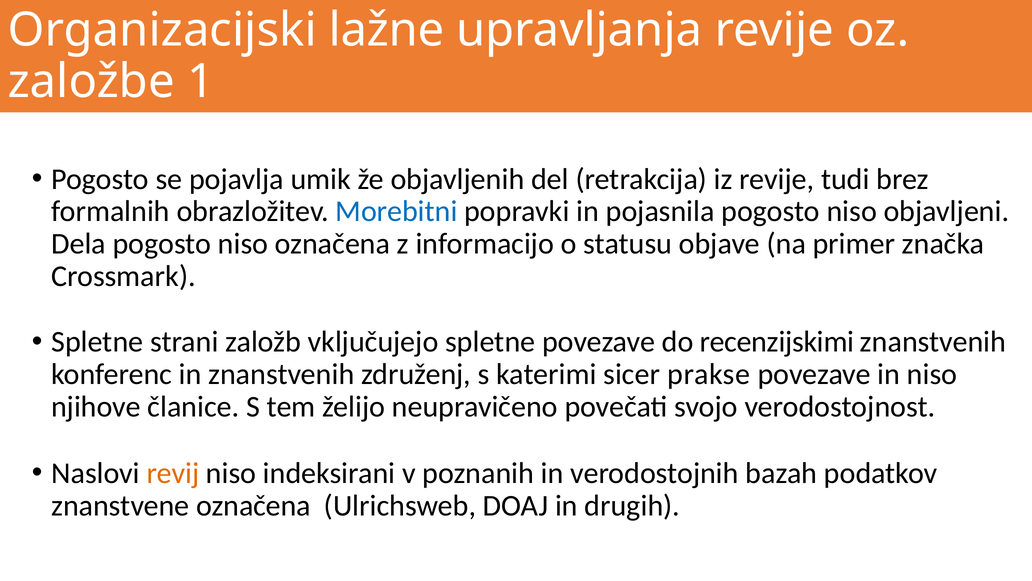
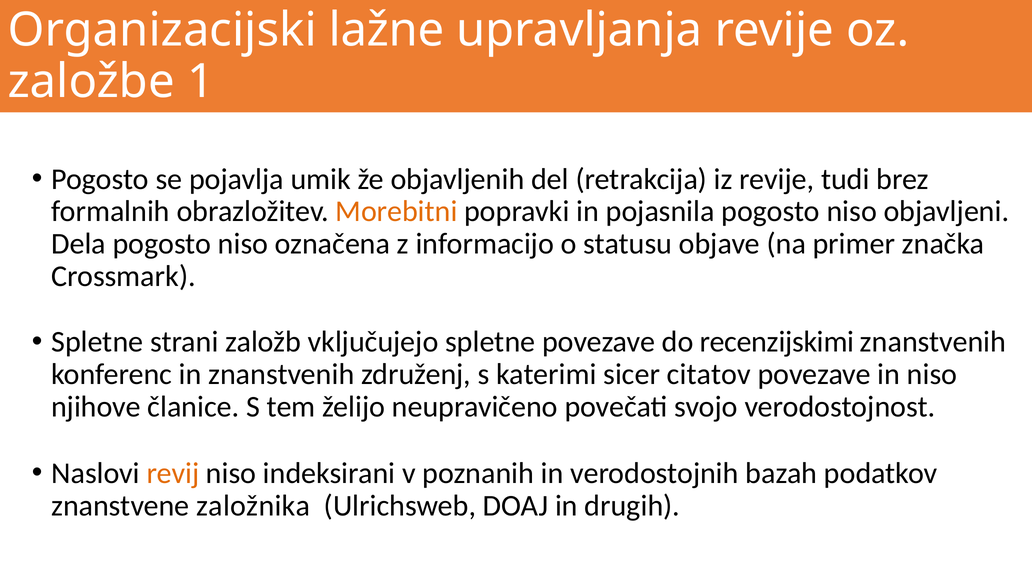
Morebitni colour: blue -> orange (396, 211)
prakse: prakse -> citatov (709, 374)
znanstvene označena: označena -> založnika (253, 505)
